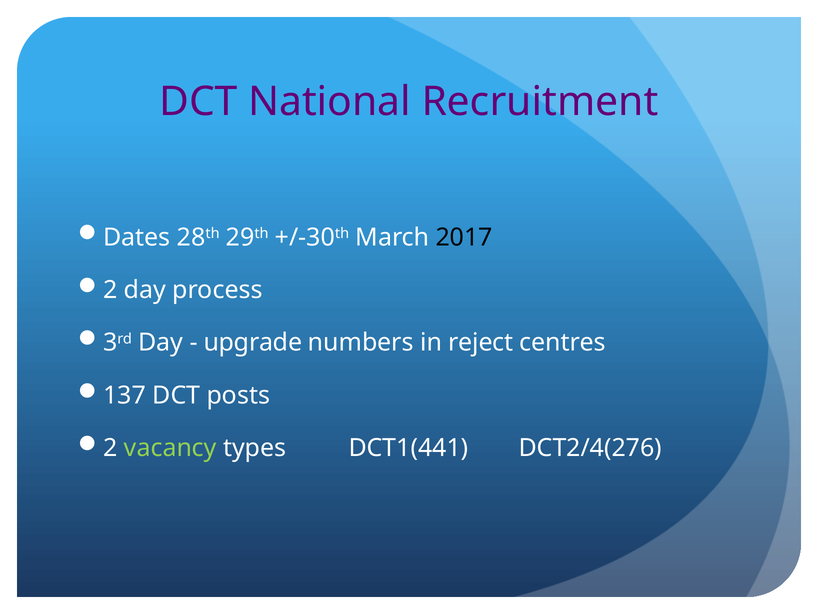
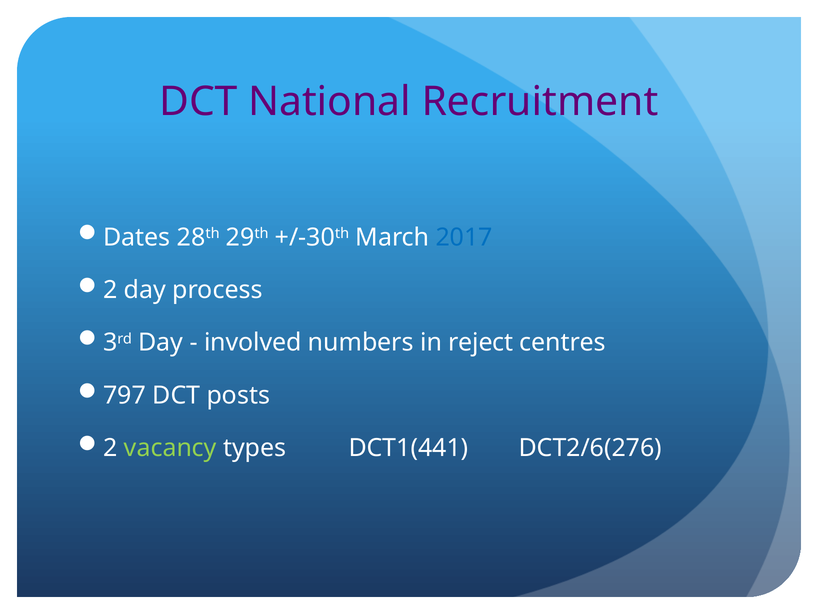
2017 colour: black -> blue (464, 237)
upgrade: upgrade -> involved (253, 342)
137: 137 -> 797 (125, 395)
DCT2/4(276: DCT2/4(276 -> DCT2/6(276 (590, 448)
